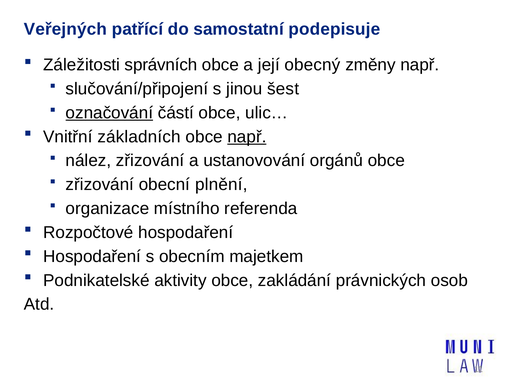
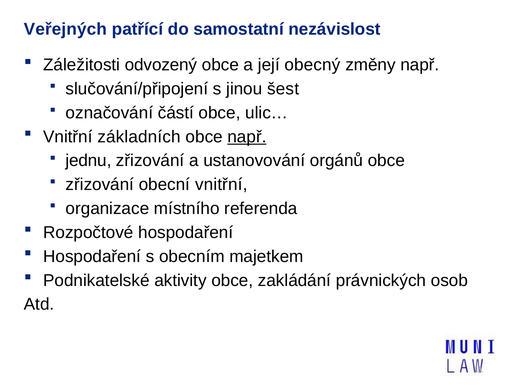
podepisuje: podepisuje -> nezávislost (335, 29)
správních: správních -> odvozený (161, 65)
označování underline: present -> none (109, 113)
nález: nález -> jednu (89, 161)
obecní plnění: plnění -> vnitřní (221, 184)
